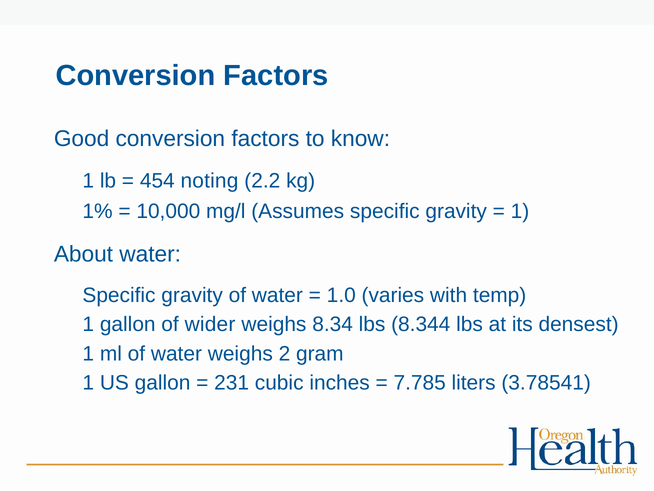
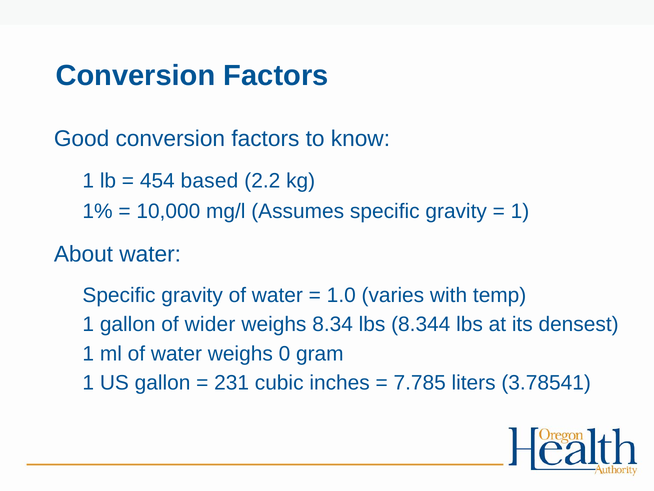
noting: noting -> based (209, 181)
2: 2 -> 0 (284, 353)
